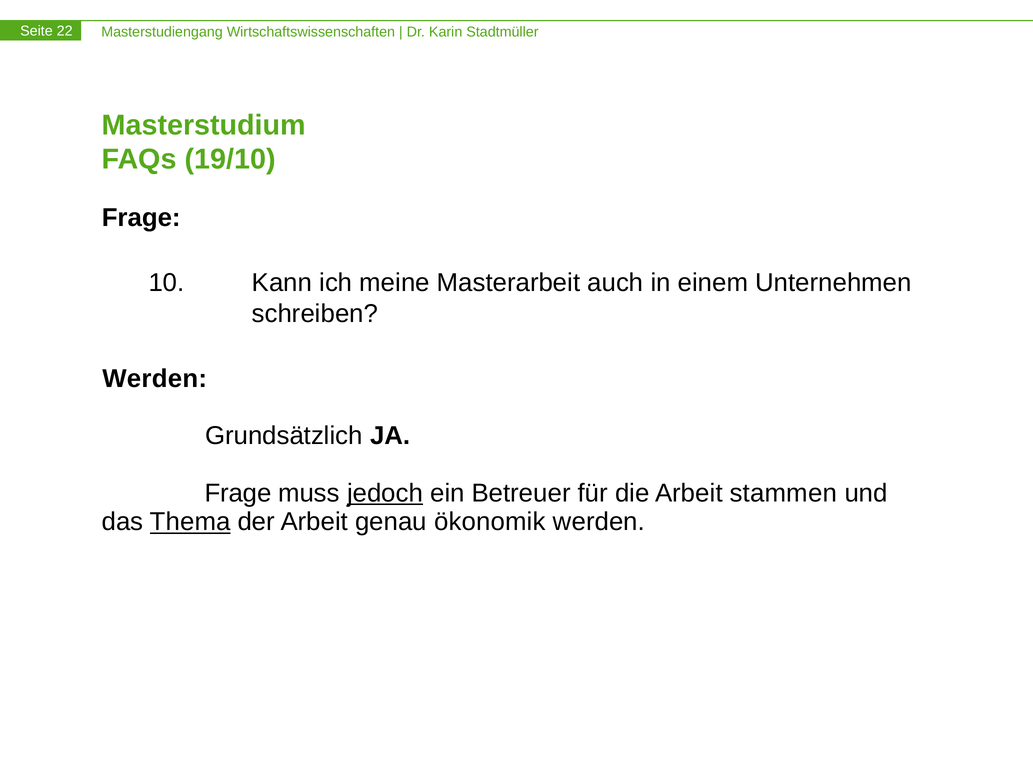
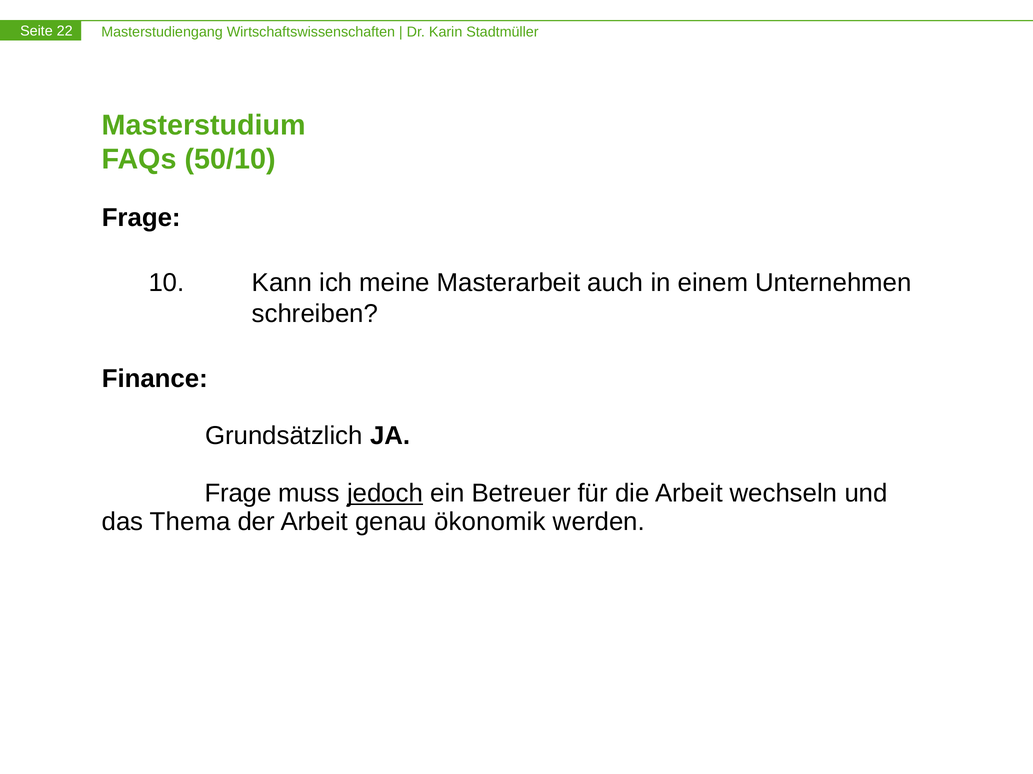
19/10: 19/10 -> 50/10 (230, 160)
Werden: Werden -> Finance (155, 379)
stammen: stammen -> wechseln (784, 494)
Thema underline: present -> none (190, 522)
